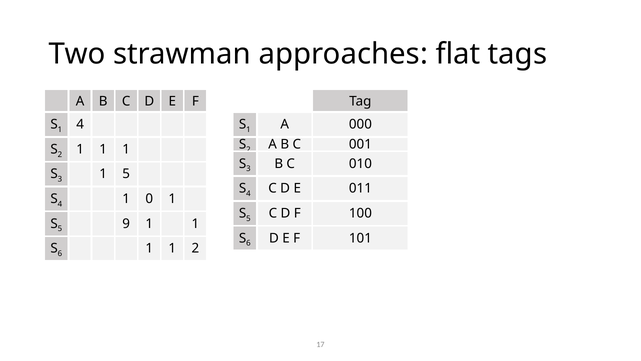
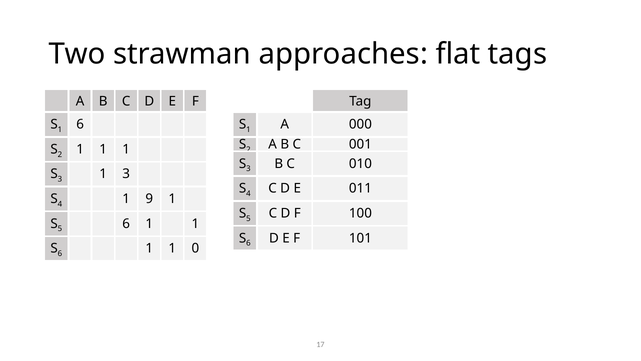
1 4: 4 -> 6 (80, 124)
1 5: 5 -> 3 (126, 174)
0: 0 -> 9 (149, 199)
9: 9 -> 6 (126, 223)
1 2: 2 -> 0 (195, 248)
